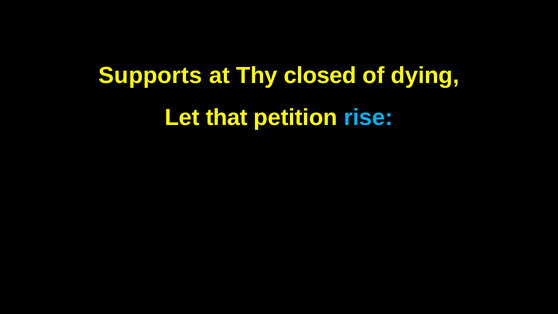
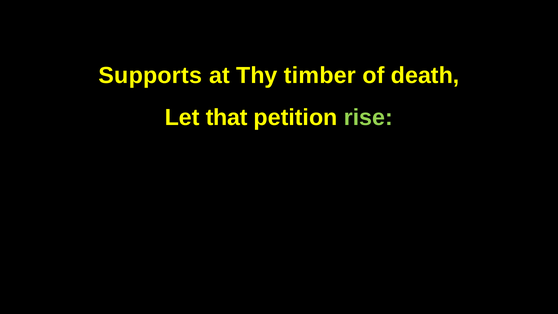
closed: closed -> timber (320, 76)
dying: dying -> death (425, 76)
rise colour: light blue -> light green (368, 117)
